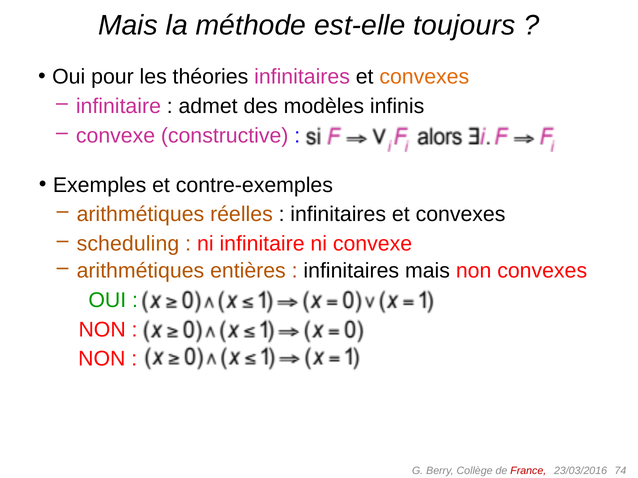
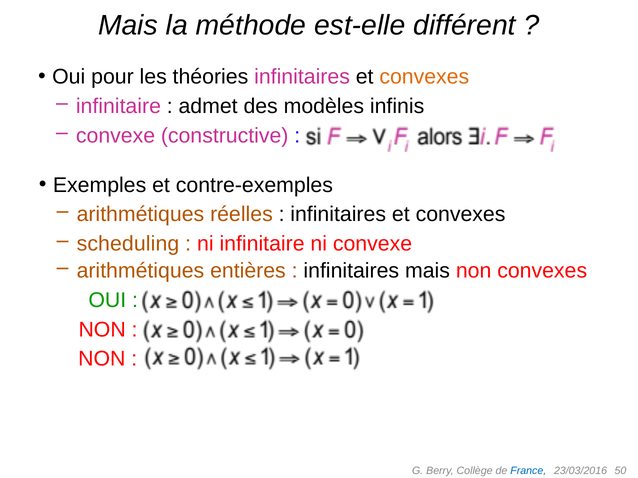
toujours: toujours -> différent (465, 25)
France colour: red -> blue (528, 471)
74: 74 -> 50 (620, 471)
